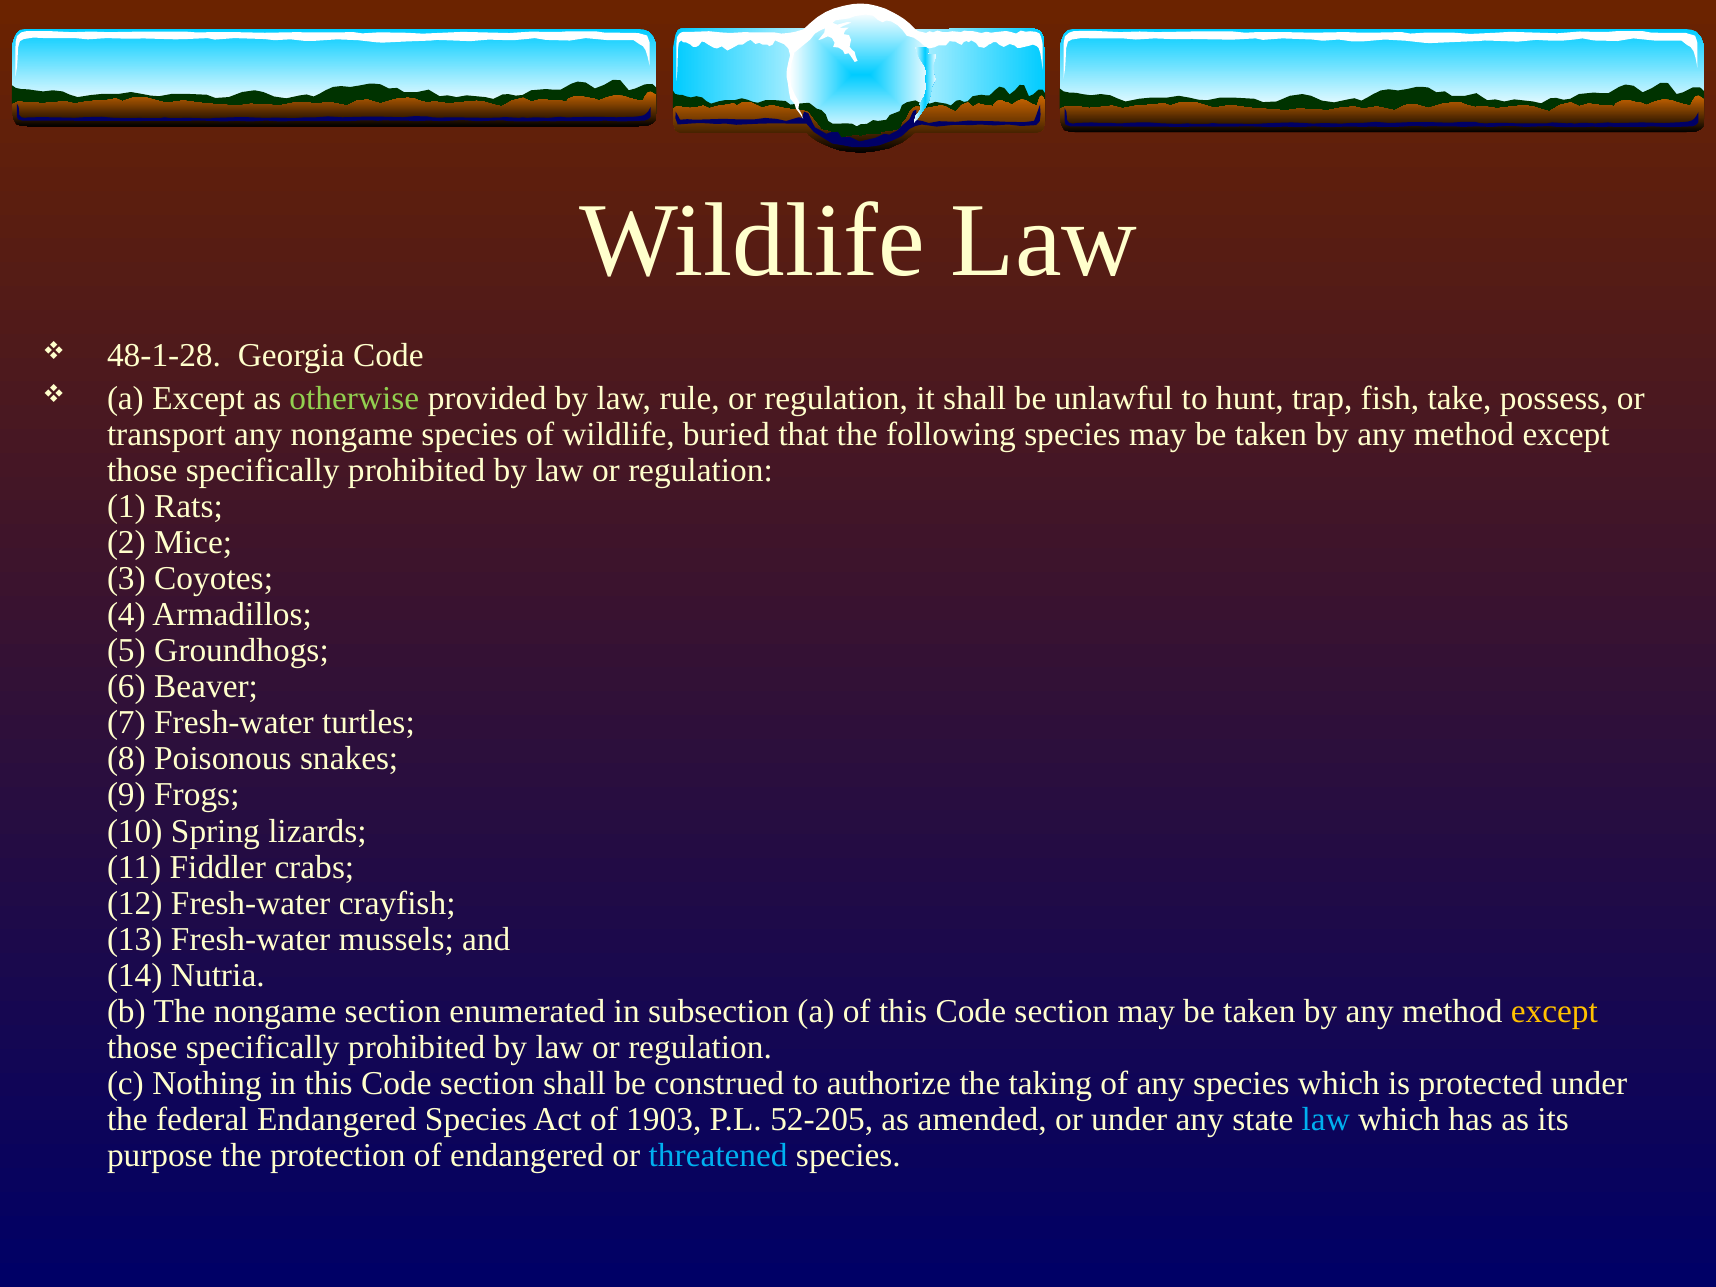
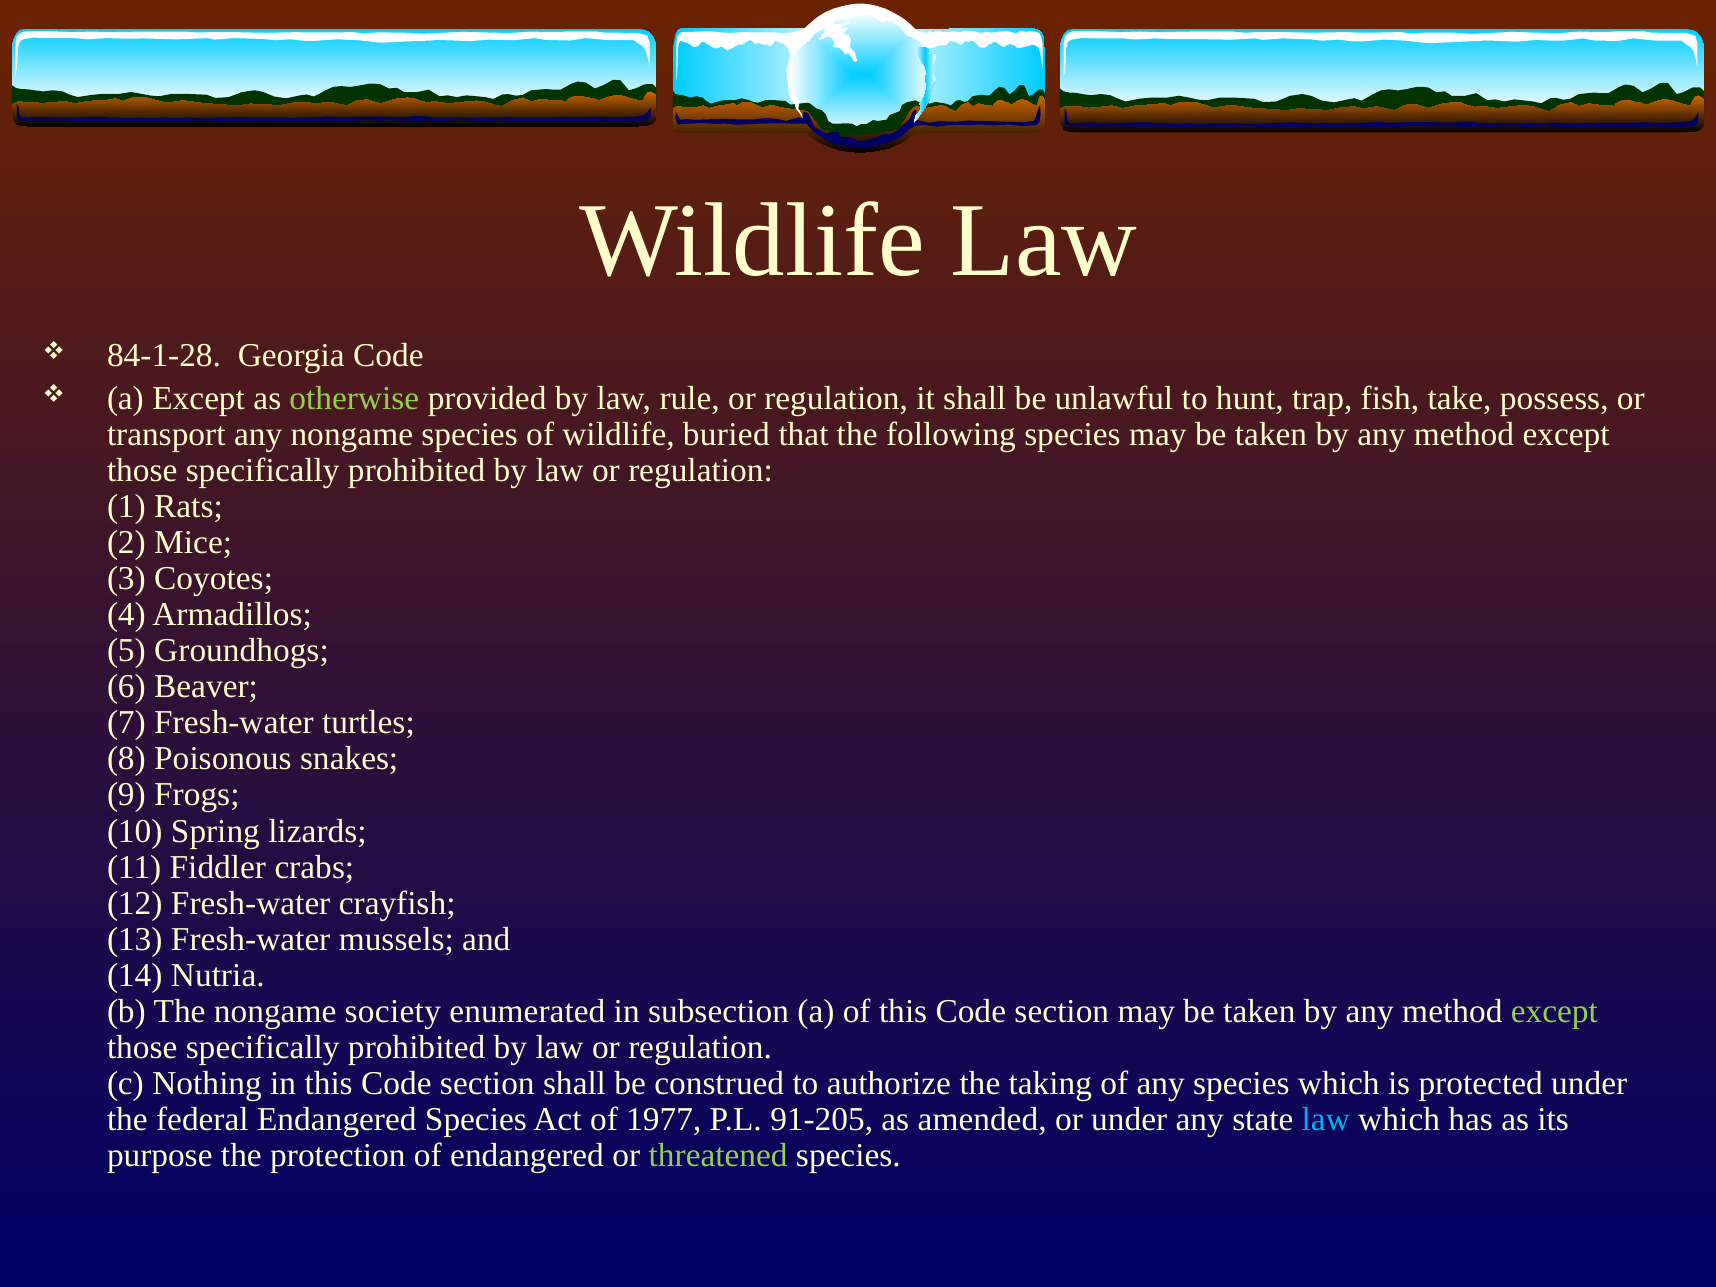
48-1-28: 48-1-28 -> 84-1-28 (164, 355)
nongame section: section -> society (393, 1011)
except colour: yellow -> light green (1554, 1011)
1903: 1903 -> 1977 (664, 1120)
52-205: 52-205 -> 91-205 (822, 1120)
threatened colour: light blue -> light green (718, 1156)
